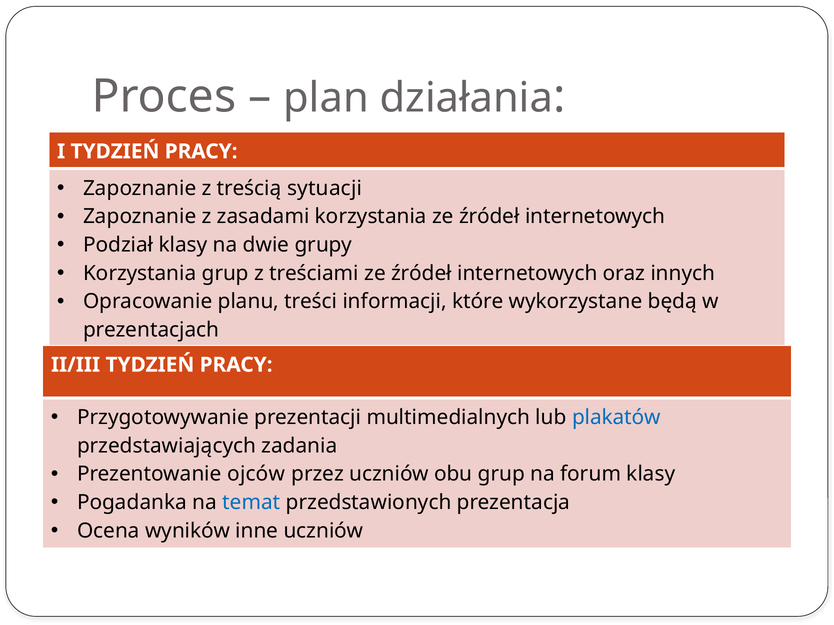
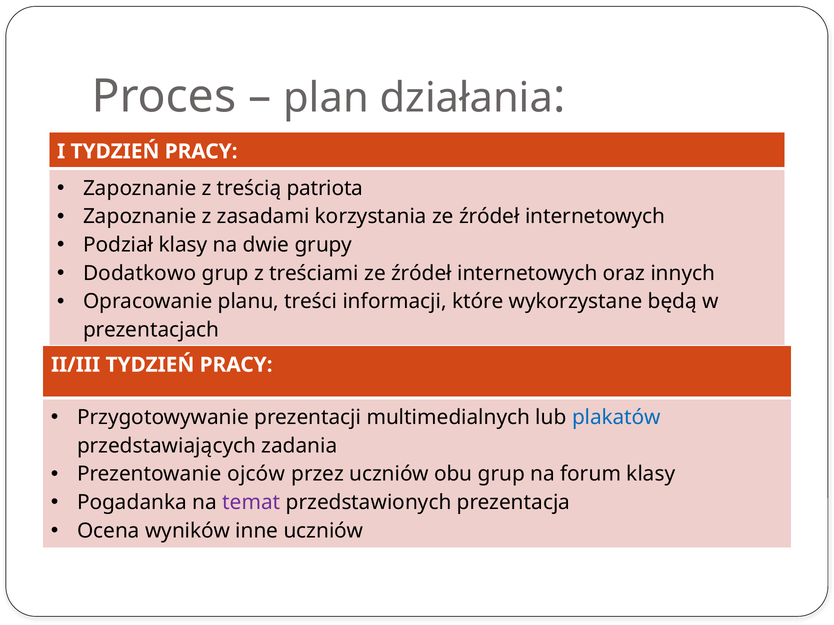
sytuacji: sytuacji -> patriota (325, 188)
Korzystania: Korzystania -> Dodatkowo (140, 273)
temat colour: blue -> purple (251, 503)
